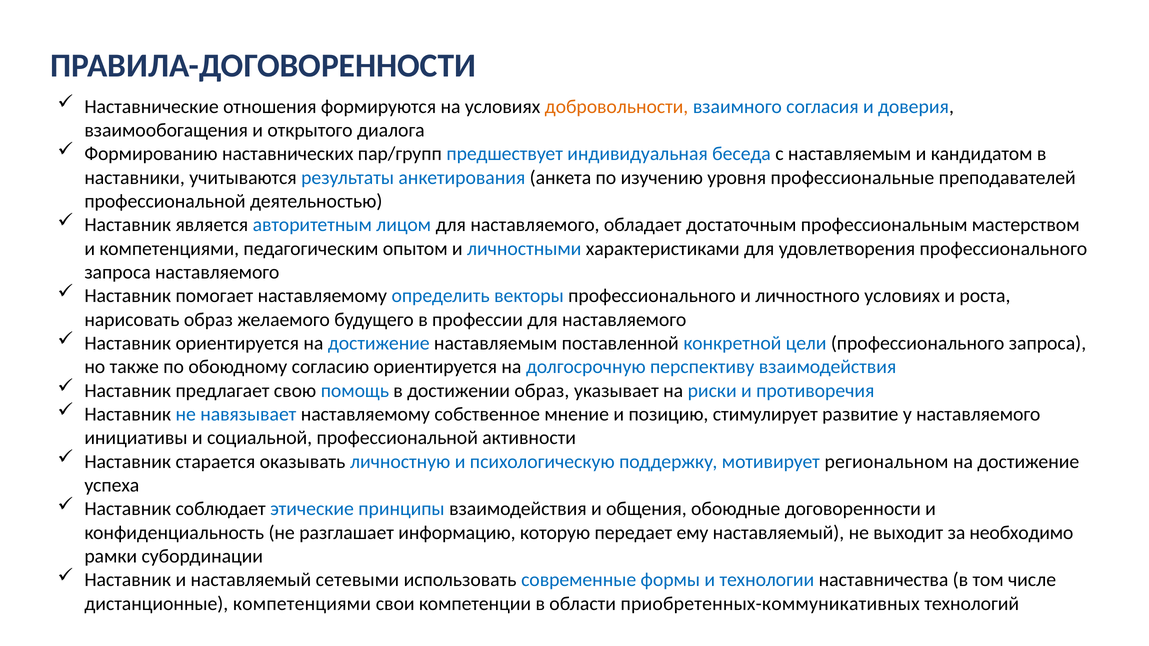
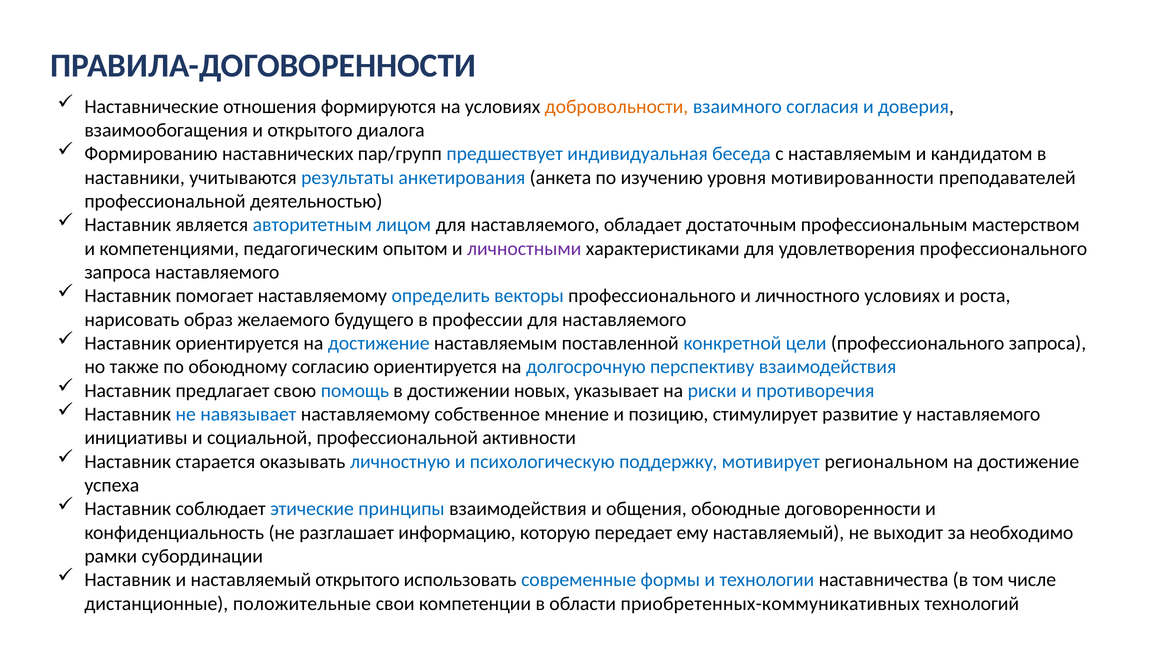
профессиональные: профессиональные -> мотивированности (852, 178)
личностными colour: blue -> purple (524, 249)
достижении образ: образ -> новых (542, 391)
наставляемый сетевыми: сетевыми -> открытого (358, 580)
дистанционные компетенциями: компетенциями -> положительные (302, 604)
